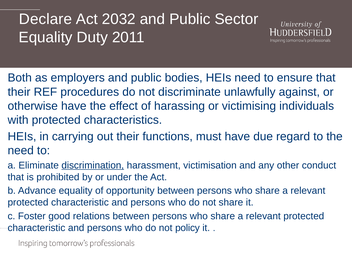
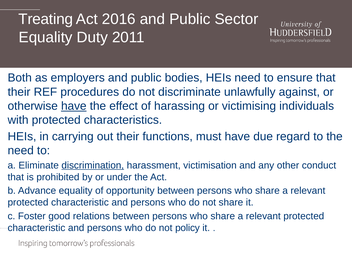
Declare: Declare -> Treating (46, 19)
2032: 2032 -> 2016 (119, 19)
have underline: none -> present (74, 106)
